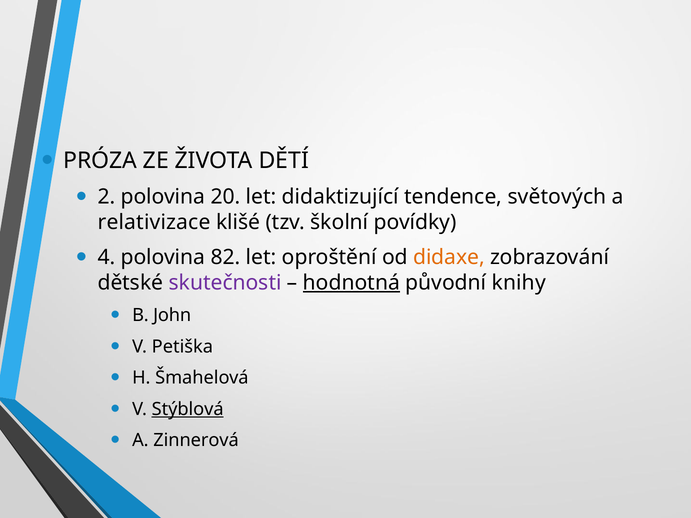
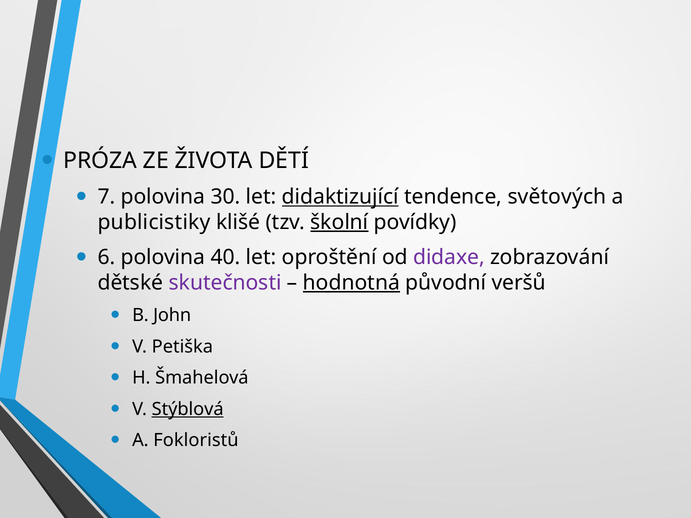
2: 2 -> 7 (106, 197)
20: 20 -> 30 (226, 197)
didaktizující underline: none -> present (340, 197)
relativizace: relativizace -> publicistiky (154, 222)
školní underline: none -> present (339, 222)
4: 4 -> 6 (106, 258)
82: 82 -> 40 (226, 258)
didaxe colour: orange -> purple (449, 258)
knihy: knihy -> veršů (519, 283)
Zinnerová: Zinnerová -> Fokloristů (196, 441)
